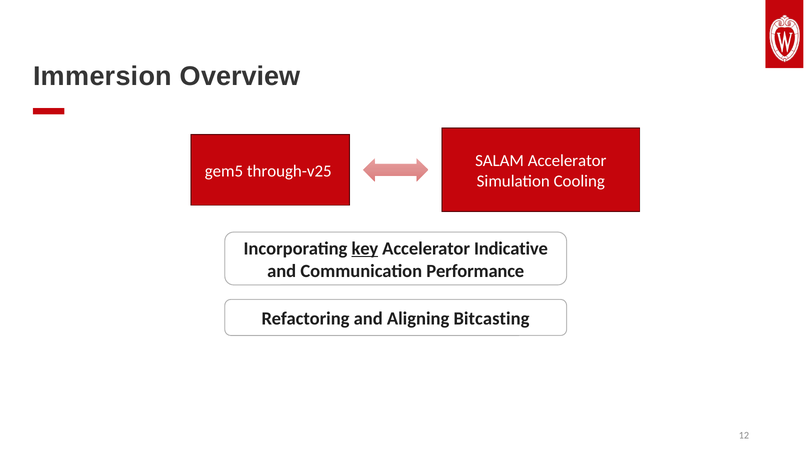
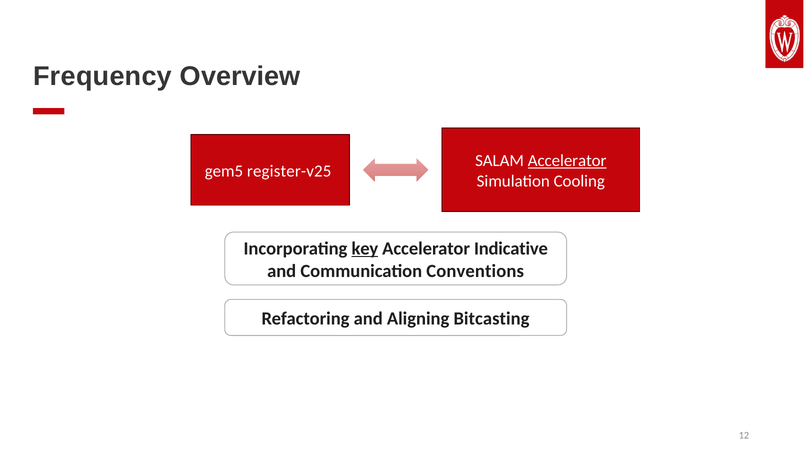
Immersion: Immersion -> Frequency (103, 76)
Accelerator underline: none -> present (567, 161)
through-v25: through-v25 -> register-v25 (289, 171)
Performance: Performance -> Conventions (475, 271)
